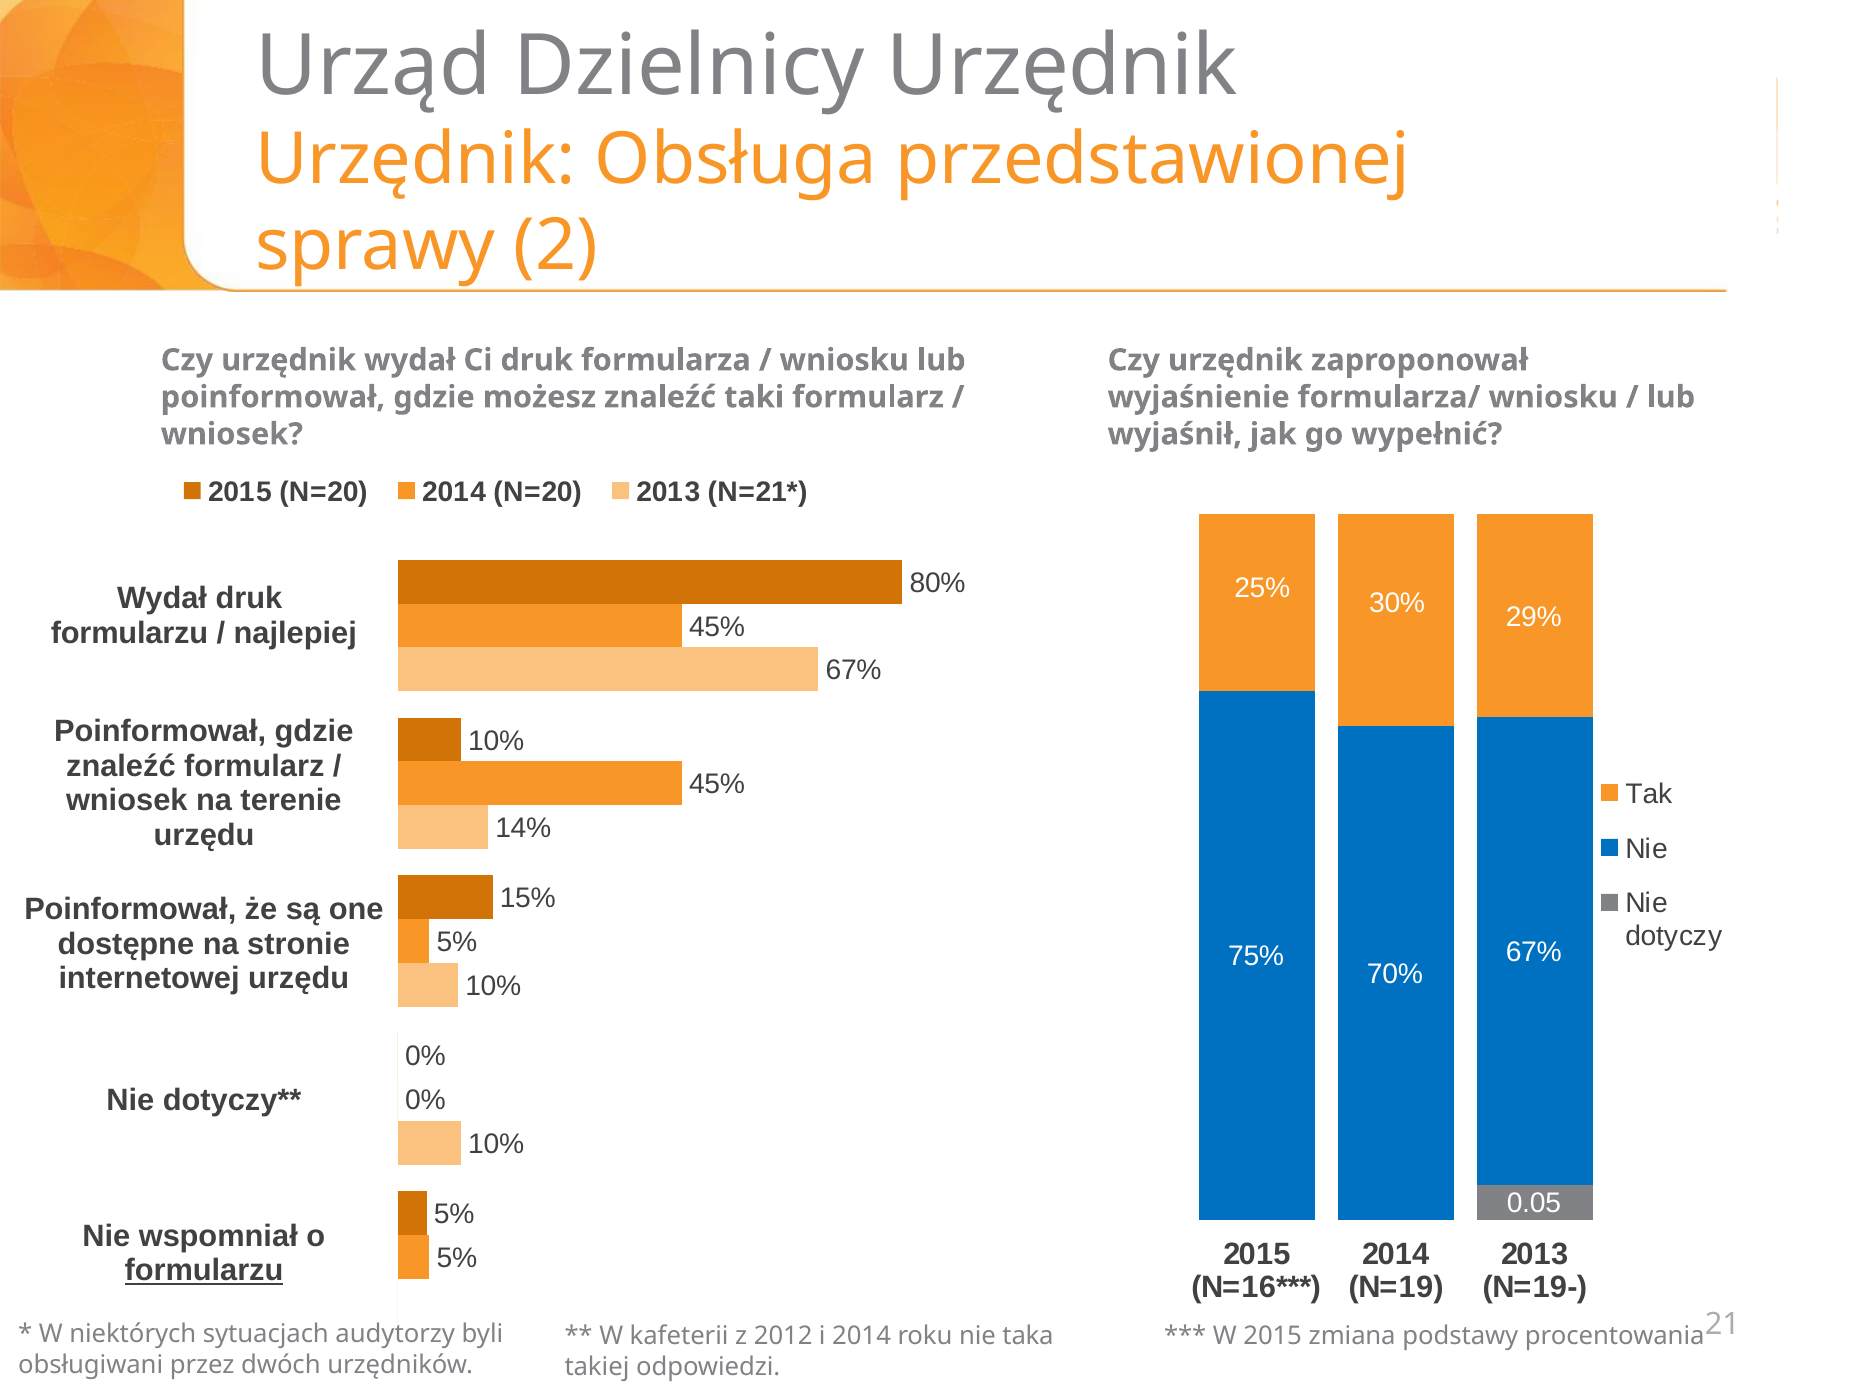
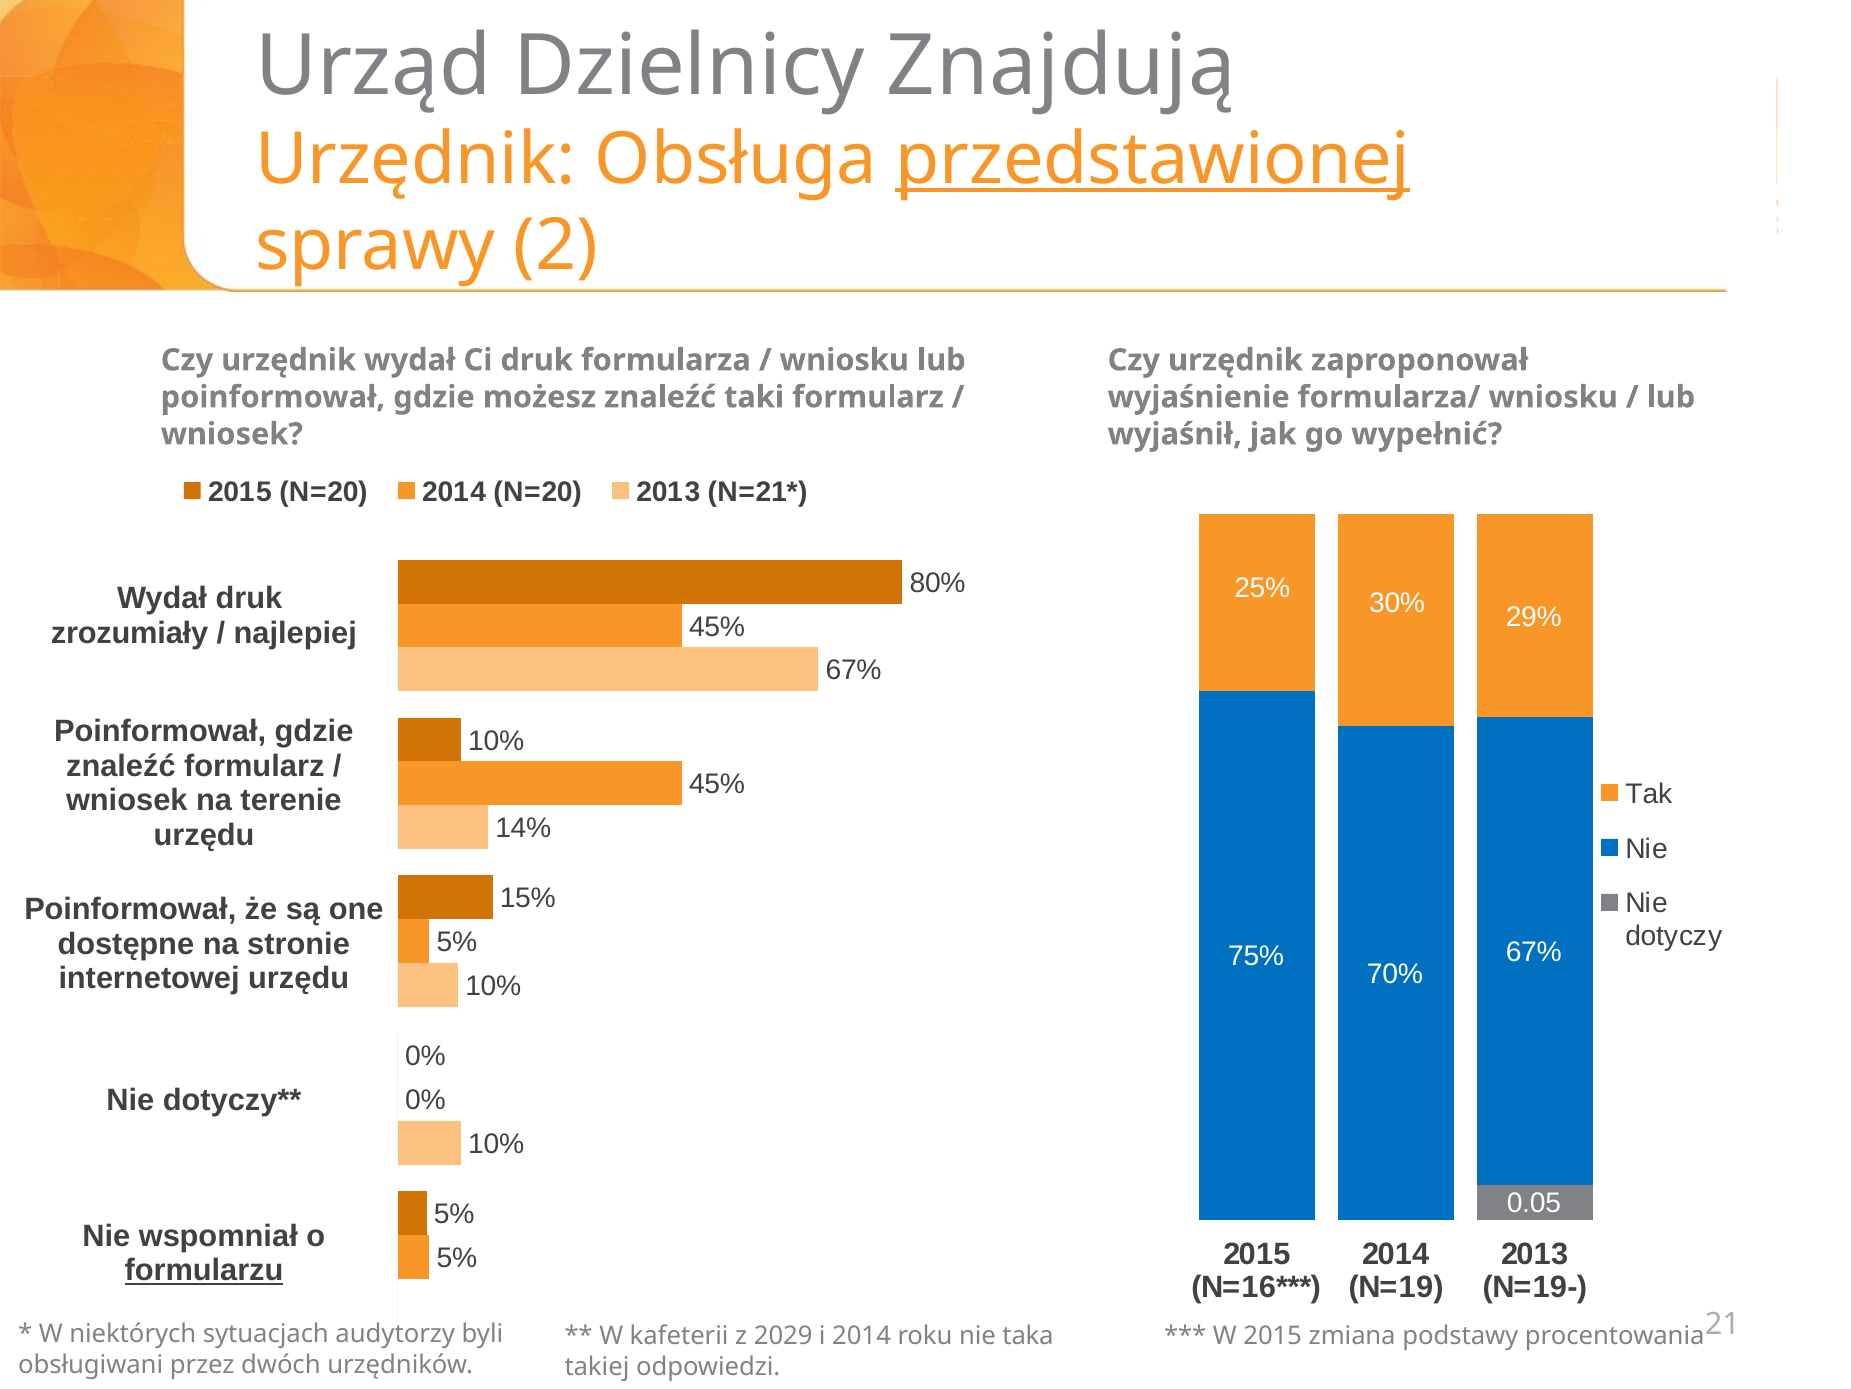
Dzielnicy Urzędnik: Urzędnik -> Znajdują (1061, 66)
przedstawionej underline: none -> present (1153, 159)
formularzu: formularzu -> zrozumiały (129, 633)
2012: 2012 -> 2029 (783, 1335)
